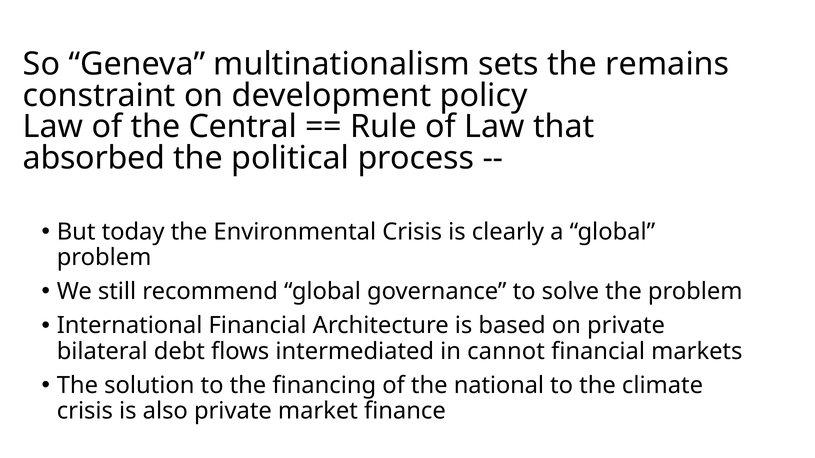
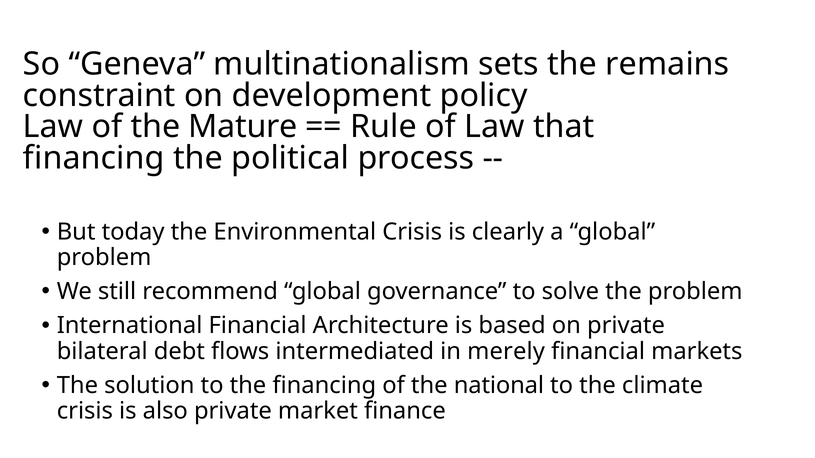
Central: Central -> Mature (243, 127)
absorbed: absorbed -> financing (94, 158)
cannot: cannot -> merely (506, 352)
